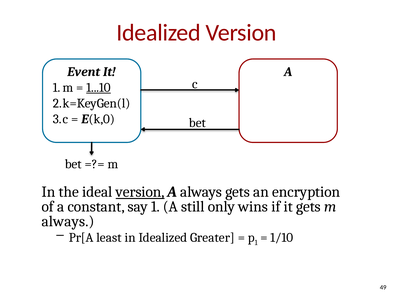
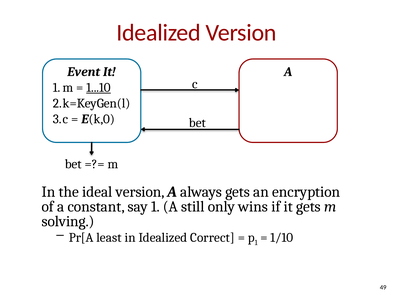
version underline: present -> none (140, 192)
always: always -> solving (68, 221)
Greater: Greater -> Correct (212, 237)
